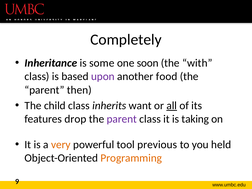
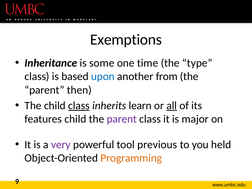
Completely: Completely -> Exemptions (126, 40)
soon: soon -> time (148, 63)
with: with -> type (197, 63)
upon colour: purple -> blue (103, 76)
food: food -> from (167, 76)
class underline: none -> present (79, 106)
want: want -> learn (140, 106)
features drop: drop -> child (75, 119)
taking: taking -> major (195, 119)
very colour: orange -> purple (61, 145)
